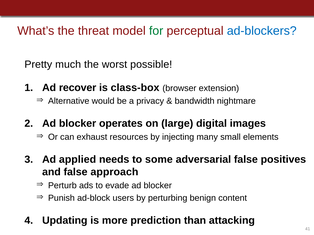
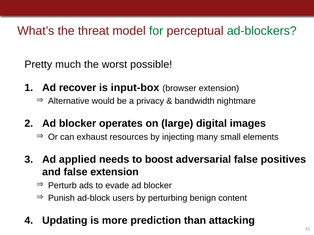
ad-blockers colour: blue -> green (262, 31)
class-box: class-box -> input-box (135, 88)
some: some -> boost (159, 160)
false approach: approach -> extension (115, 172)
